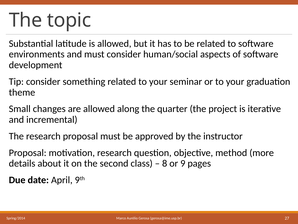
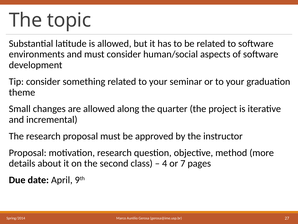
8: 8 -> 4 (165, 163)
9: 9 -> 7 (183, 163)
